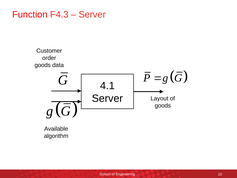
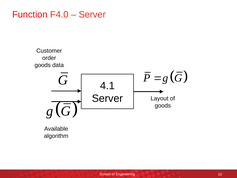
F4.3: F4.3 -> F4.0 (59, 14)
